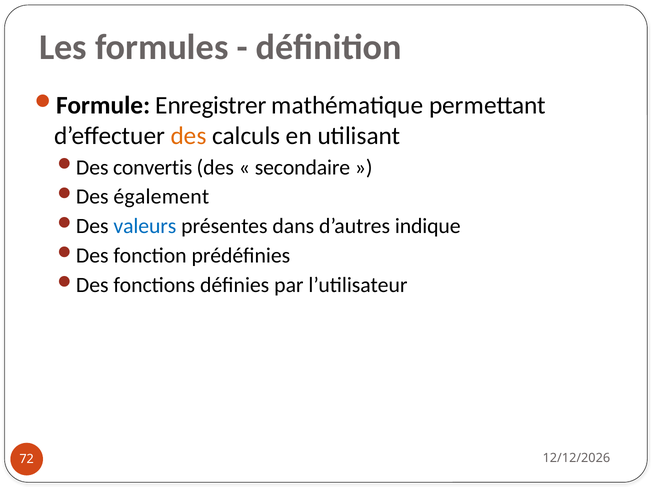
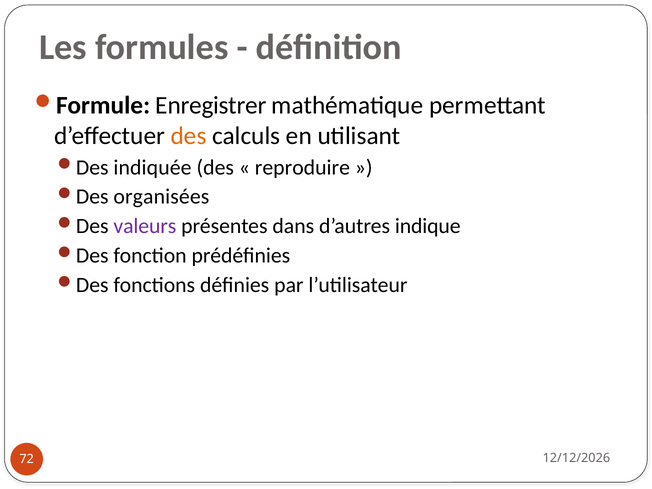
convertis: convertis -> indiquée (152, 167)
secondaire: secondaire -> reproduire (302, 167)
également: également -> organisées (161, 197)
valeurs colour: blue -> purple (145, 226)
